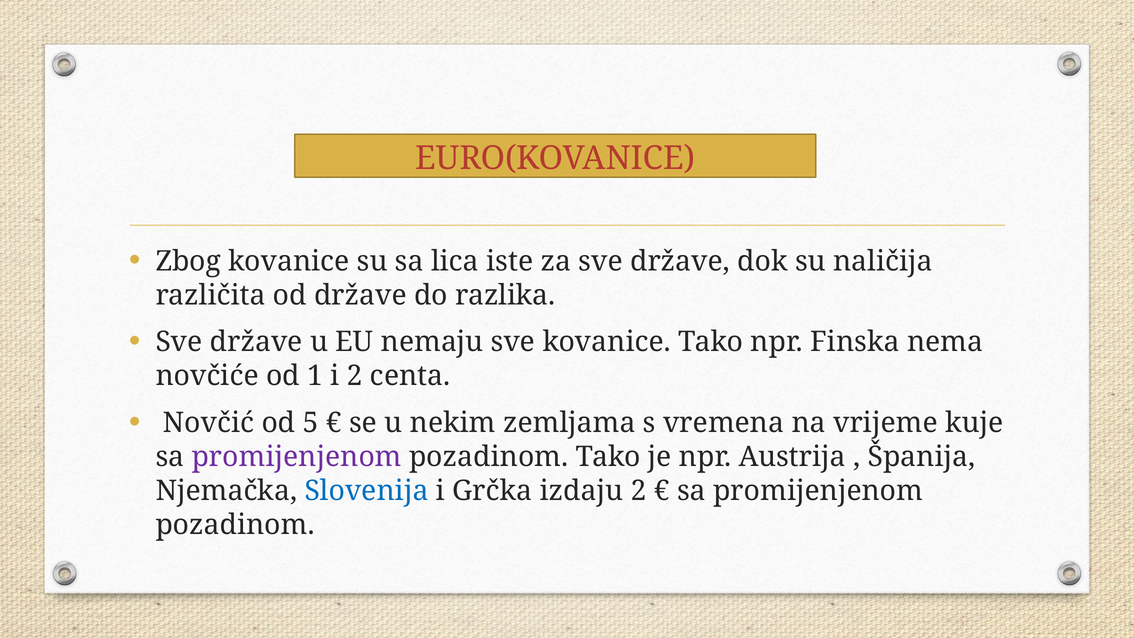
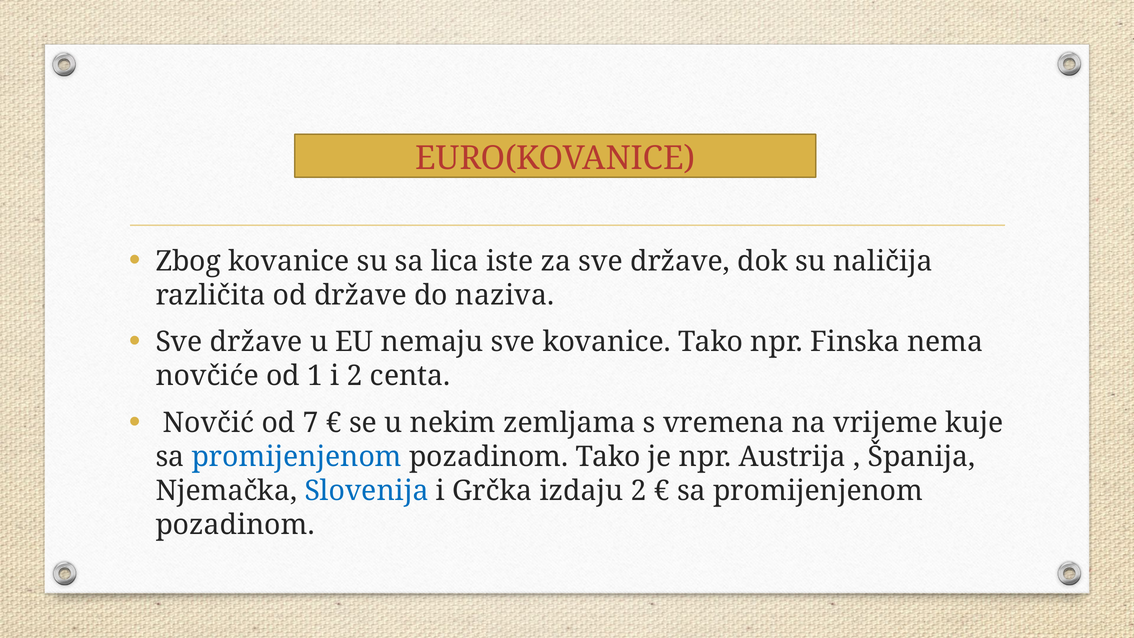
razlika: razlika -> naziva (505, 295)
5: 5 -> 7 (311, 423)
promijenjenom colour: purple -> blue (297, 457)
